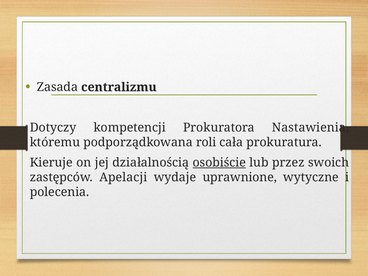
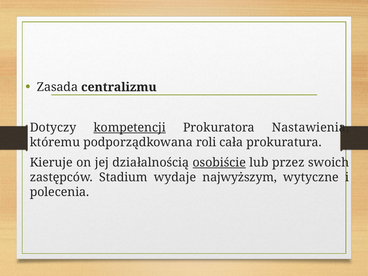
kompetencji underline: none -> present (130, 128)
Apelacji: Apelacji -> Stadium (123, 177)
uprawnione: uprawnione -> najwyższym (240, 177)
